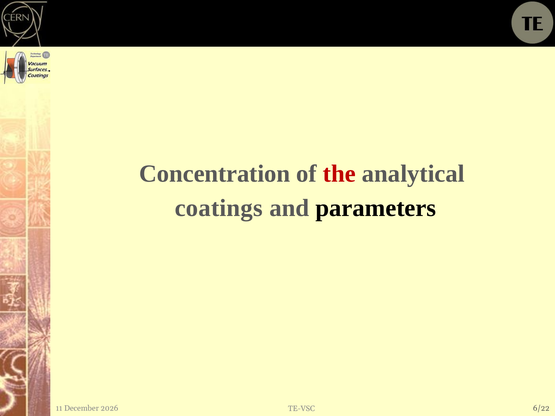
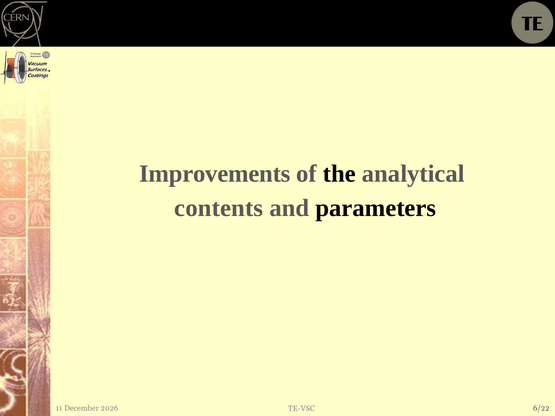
Concentration: Concentration -> Improvements (215, 174)
the colour: red -> black (339, 174)
coatings: coatings -> contents (219, 208)
